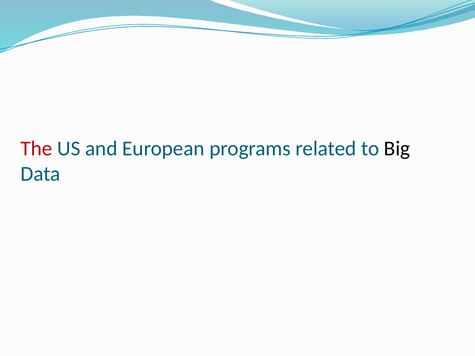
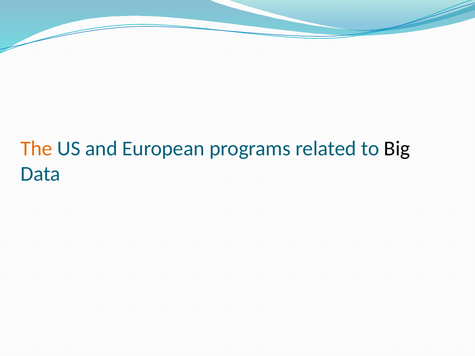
The colour: red -> orange (36, 149)
